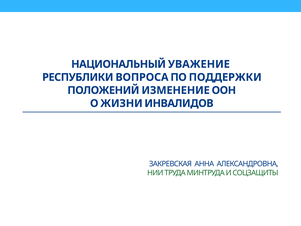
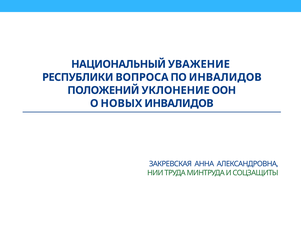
ПО ПОДДЕРЖКИ: ПОДДЕРЖКИ -> ИНВАЛИДОВ (225, 77)
ИЗМЕНЕНИЕ: ИЗМЕНЕНИЕ -> УКЛОНЕНИЕ (176, 90)
ЖИЗНИ: ЖИЗНИ -> НОВЫХ (121, 103)
